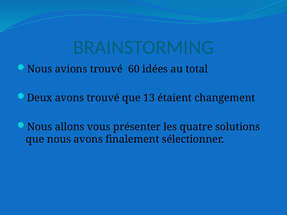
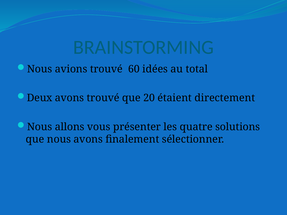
13: 13 -> 20 (149, 98)
changement: changement -> directement (225, 98)
